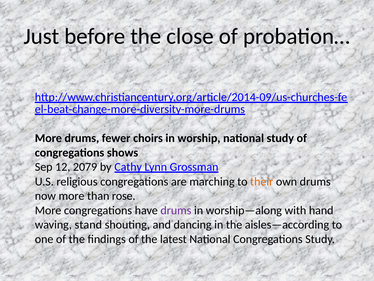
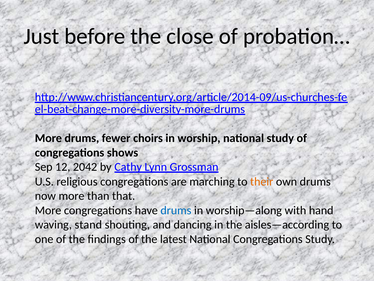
2079: 2079 -> 2042 (85, 167)
rose: rose -> that (124, 196)
drums colour: purple -> blue (176, 210)
